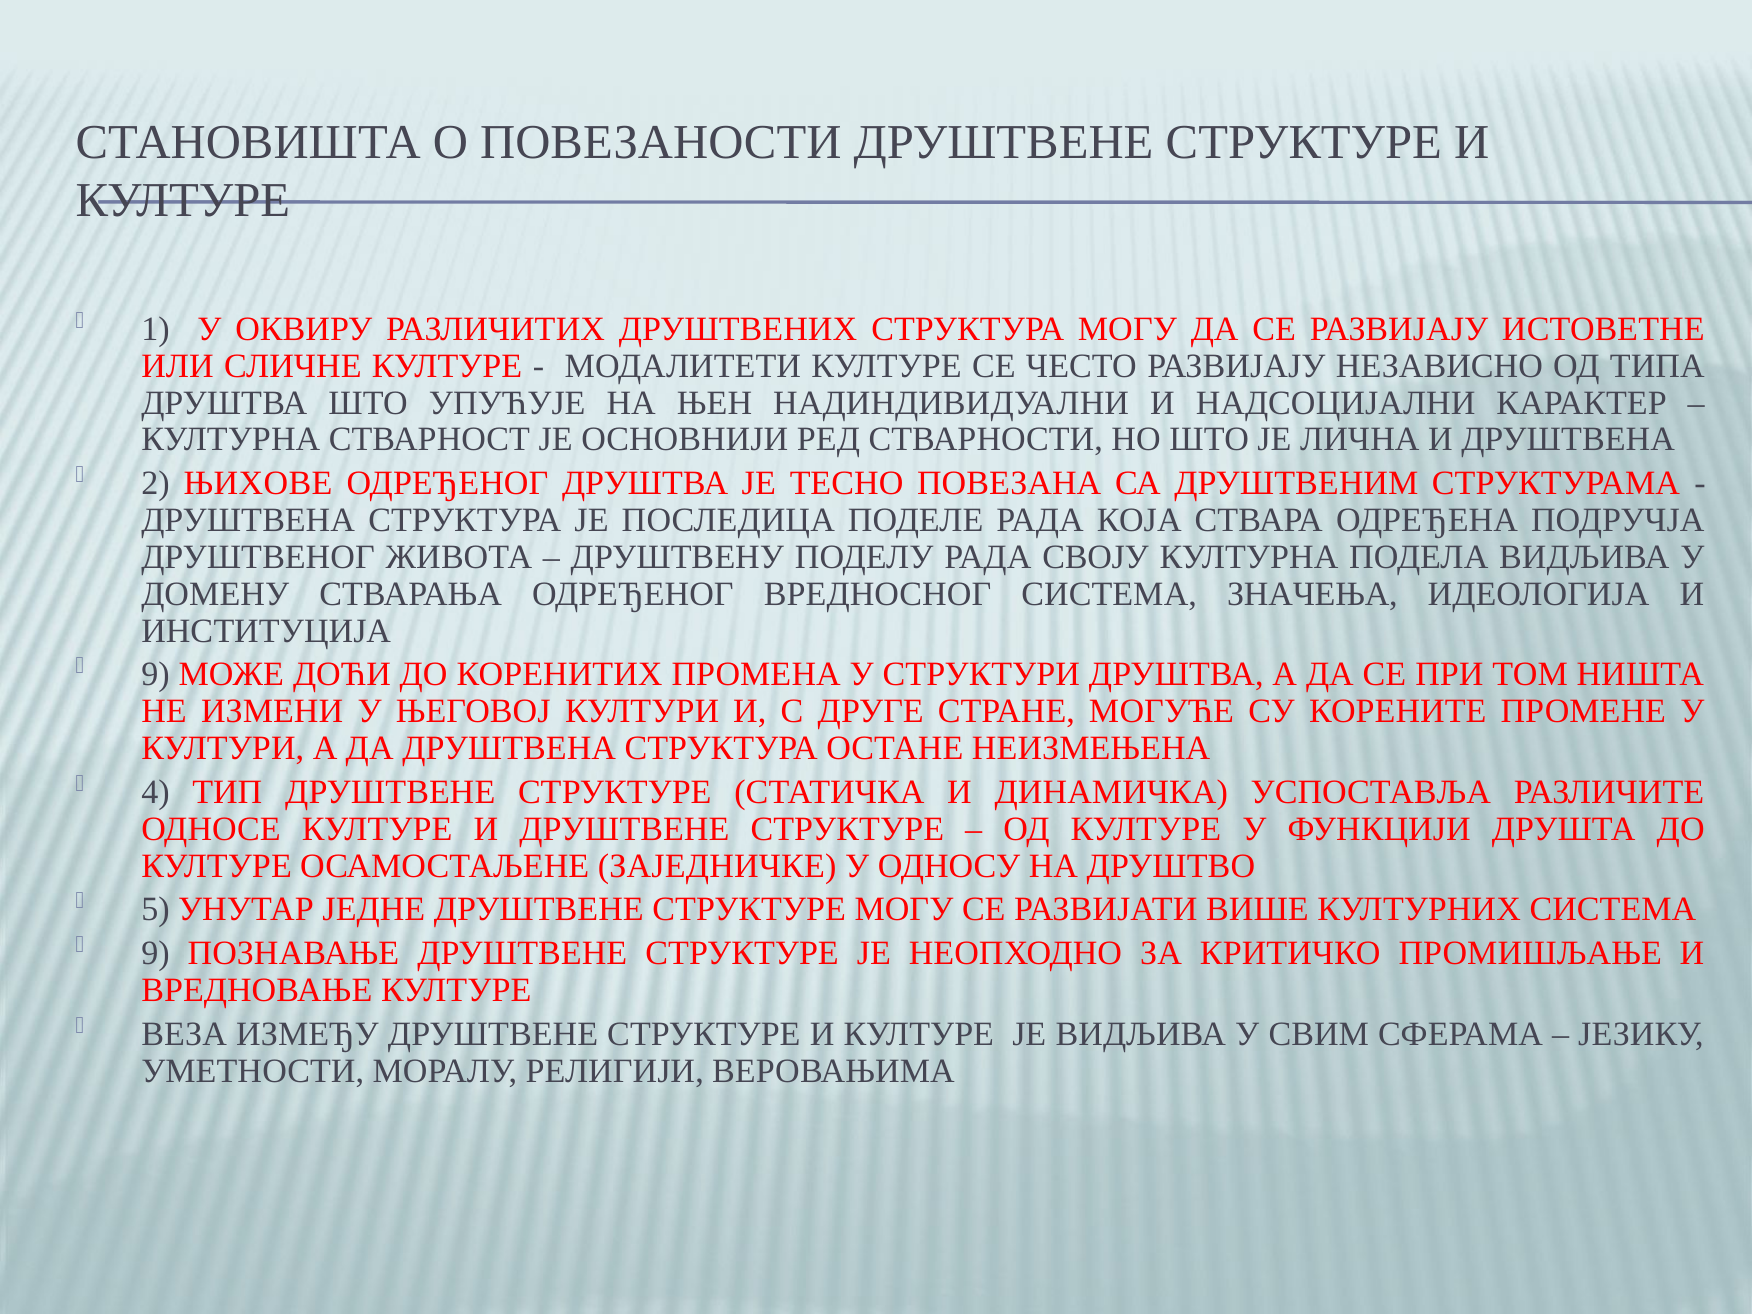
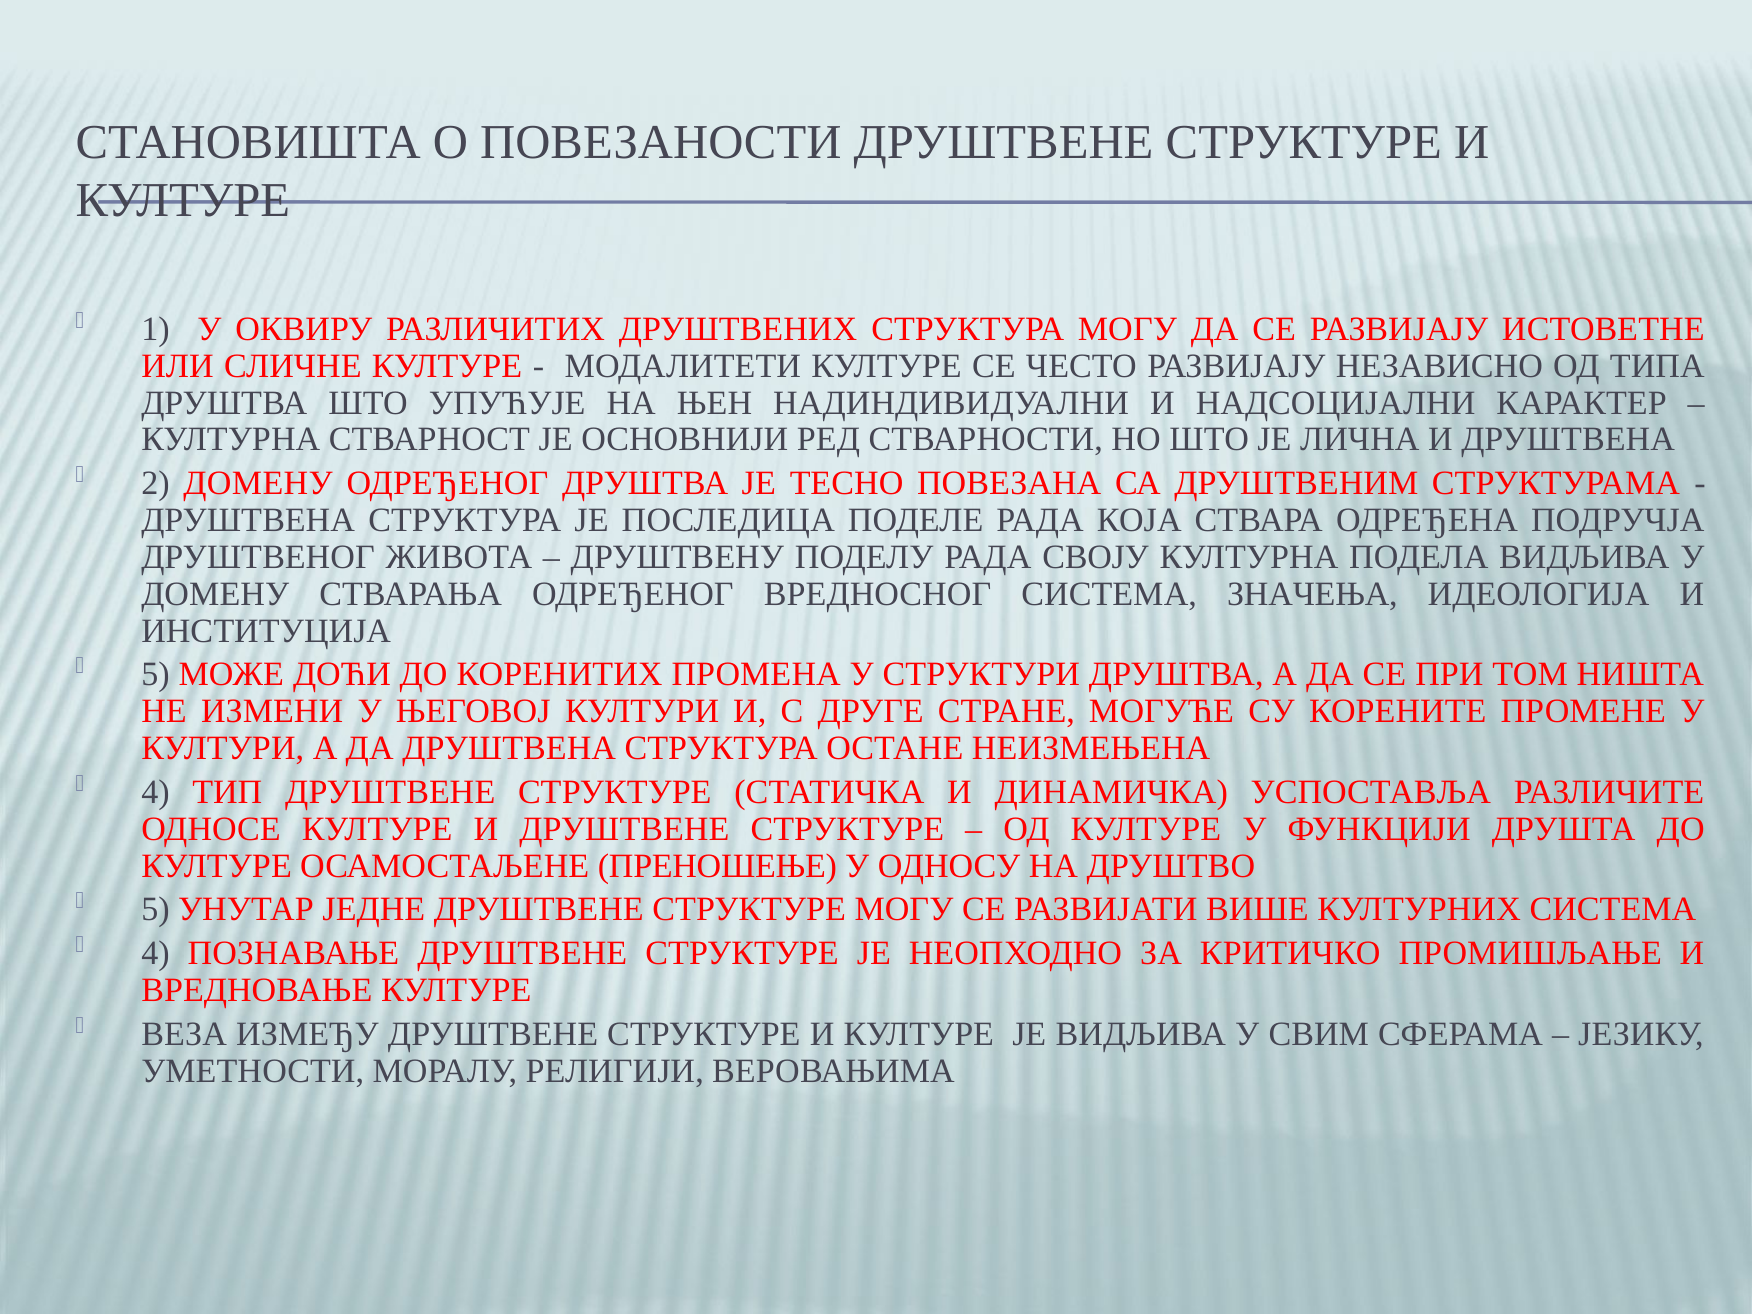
2 ЊИХОВЕ: ЊИХОВЕ -> ДОМЕНУ (258, 484)
9: 9 -> 5 (156, 675)
ЗАЈЕДНИЧКЕ: ЗАЈЕДНИЧКЕ -> ПРЕНОШЕЊЕ (717, 866)
9: 9 -> 4 (156, 953)
